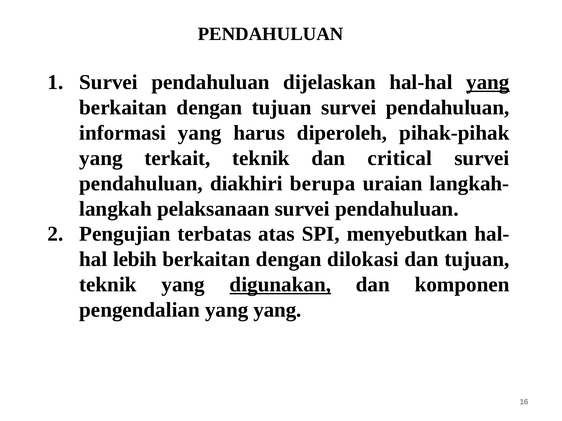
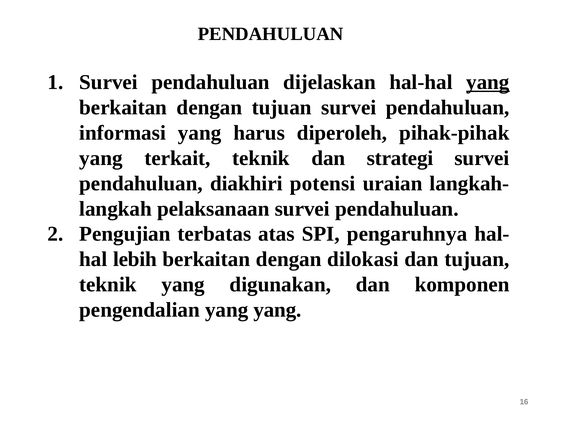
critical: critical -> strategi (400, 158)
berupa: berupa -> potensi (323, 184)
menyebutkan: menyebutkan -> pengaruhnya (407, 234)
digunakan underline: present -> none (280, 285)
